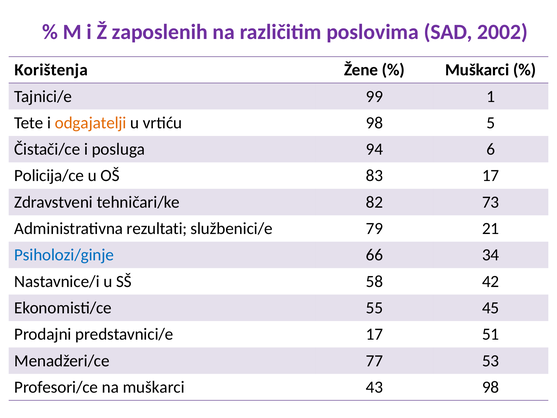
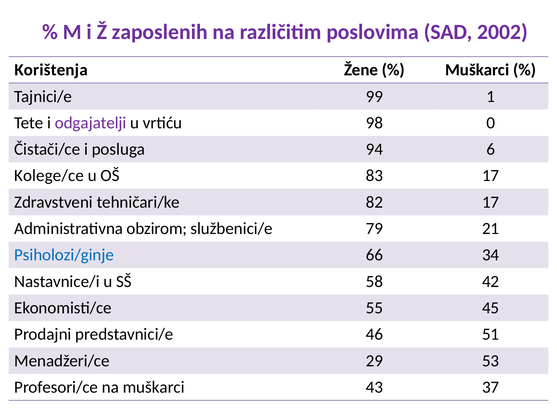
odgajatelji colour: orange -> purple (91, 123)
5: 5 -> 0 (491, 123)
Policija/ce: Policija/ce -> Kolege/ce (49, 176)
82 73: 73 -> 17 (491, 202)
rezultati: rezultati -> obzirom (157, 228)
predstavnici/e 17: 17 -> 46 (374, 334)
77: 77 -> 29 (374, 361)
43 98: 98 -> 37 (491, 387)
